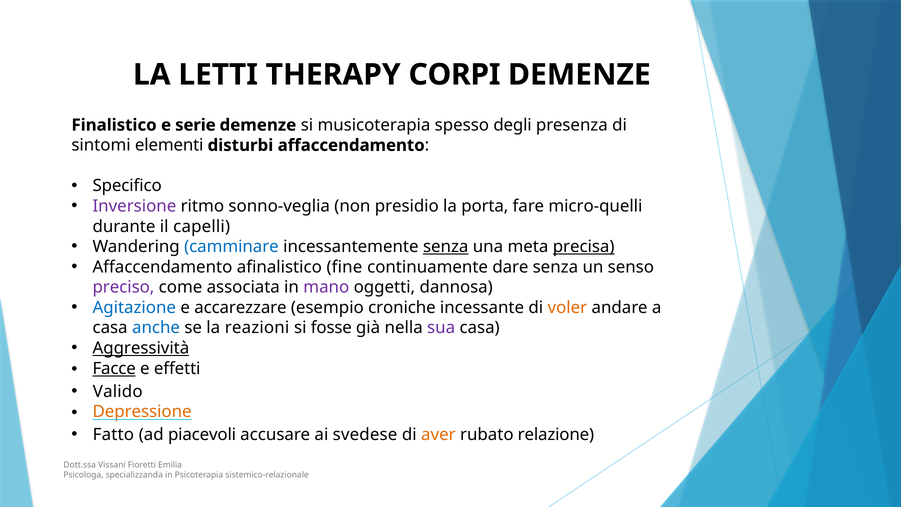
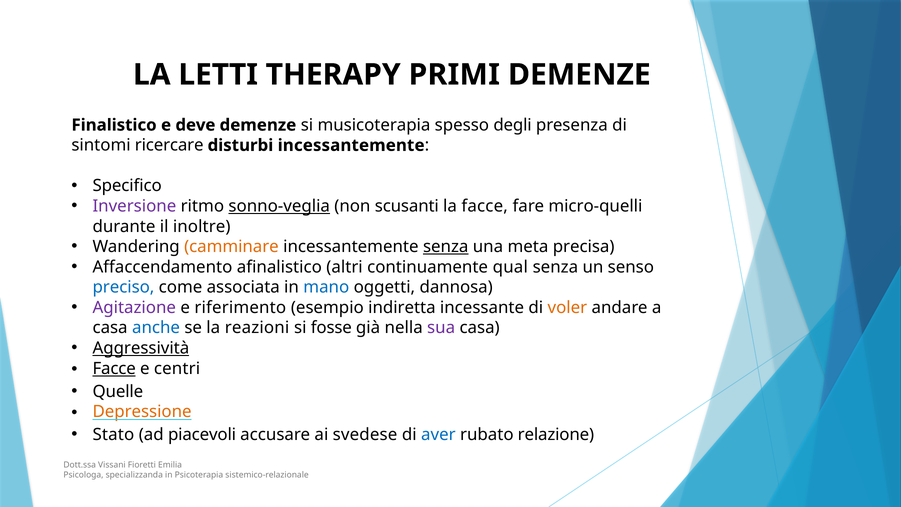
CORPI: CORPI -> PRIMI (454, 75)
serie: serie -> deve (195, 125)
elementi: elementi -> ricercare (169, 145)
disturbi affaccendamento: affaccendamento -> incessantemente (351, 145)
sonno-veglia underline: none -> present (279, 206)
presidio: presidio -> scusanti (407, 206)
la porta: porta -> facce (485, 206)
capelli: capelli -> inoltre (202, 226)
camminare colour: blue -> orange (231, 247)
precisa underline: present -> none (584, 247)
fine: fine -> altri (345, 267)
dare: dare -> qual (510, 267)
preciso colour: purple -> blue (123, 287)
mano colour: purple -> blue (326, 287)
Agitazione colour: blue -> purple (134, 307)
accarezzare: accarezzare -> riferimento (240, 307)
croniche: croniche -> indiretta (402, 307)
effetti: effetti -> centri (177, 368)
Valido: Valido -> Quelle (118, 391)
Fatto: Fatto -> Stato (113, 435)
aver colour: orange -> blue (438, 435)
